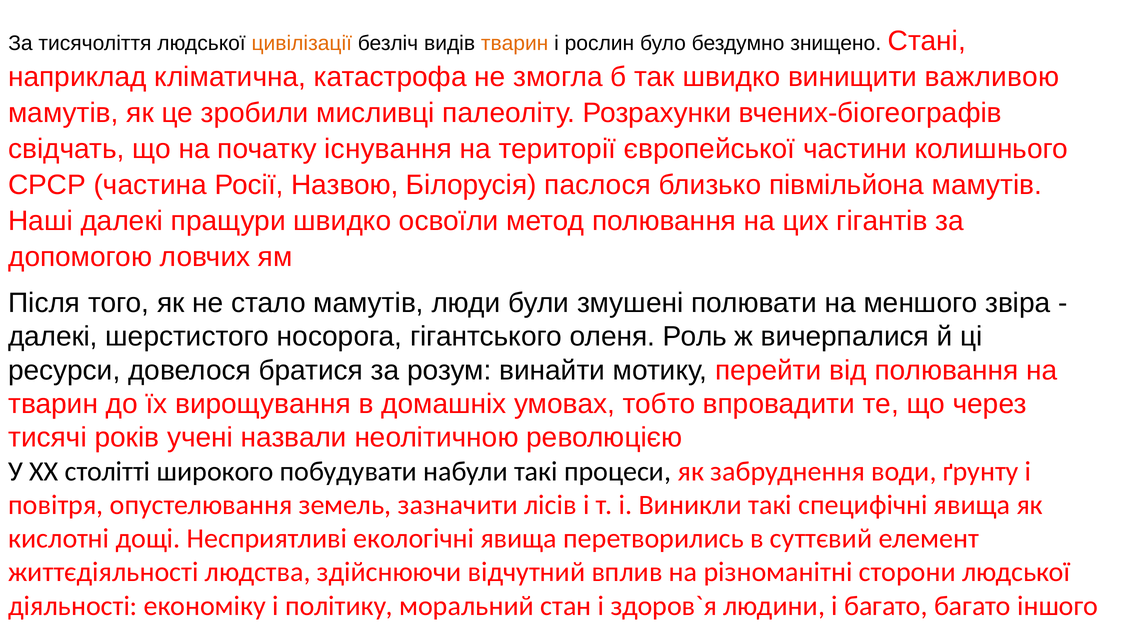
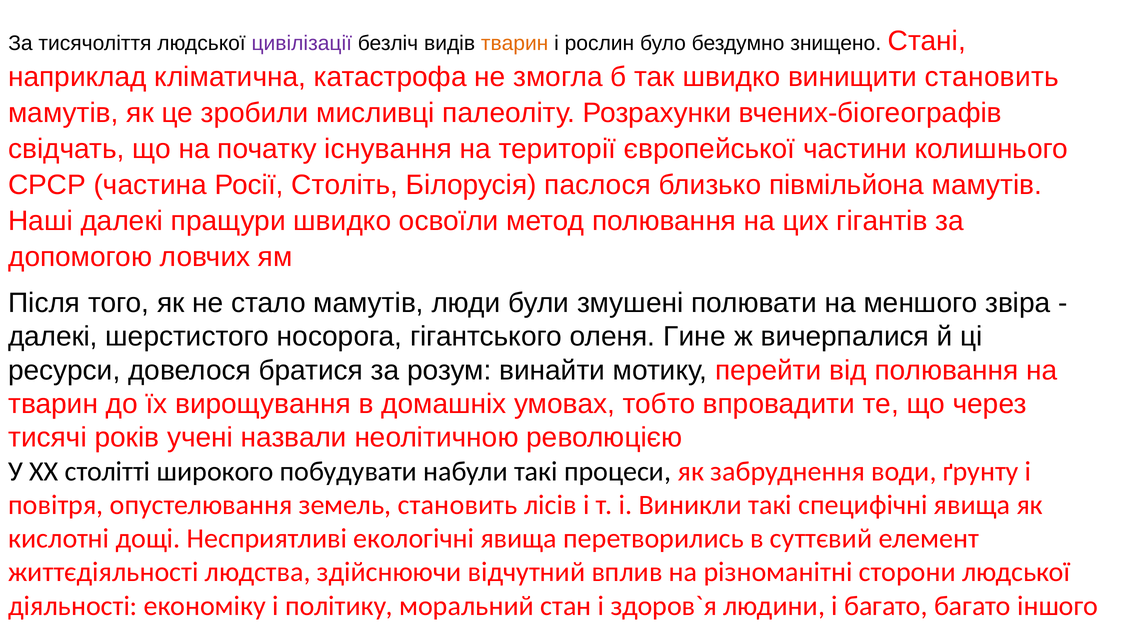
цивілізації colour: orange -> purple (302, 43)
винищити важливою: важливою -> становить (992, 77)
Назвою: Назвою -> Століть (345, 185)
Роль: Роль -> Гине (694, 337)
земель зазначити: зазначити -> становить (458, 505)
